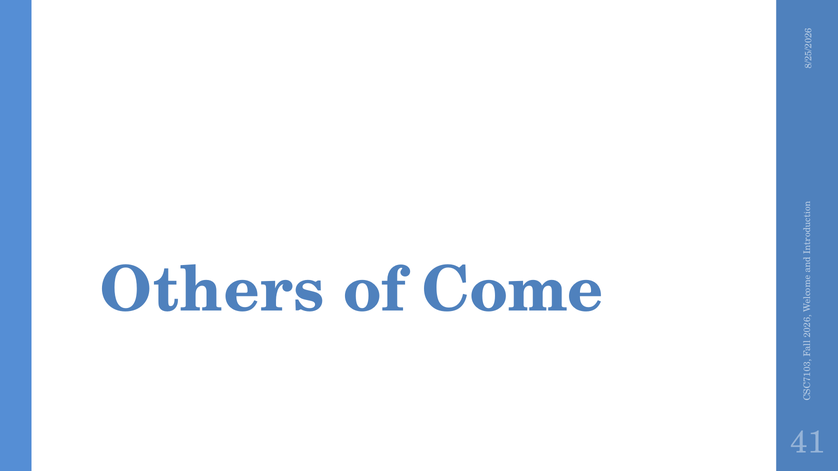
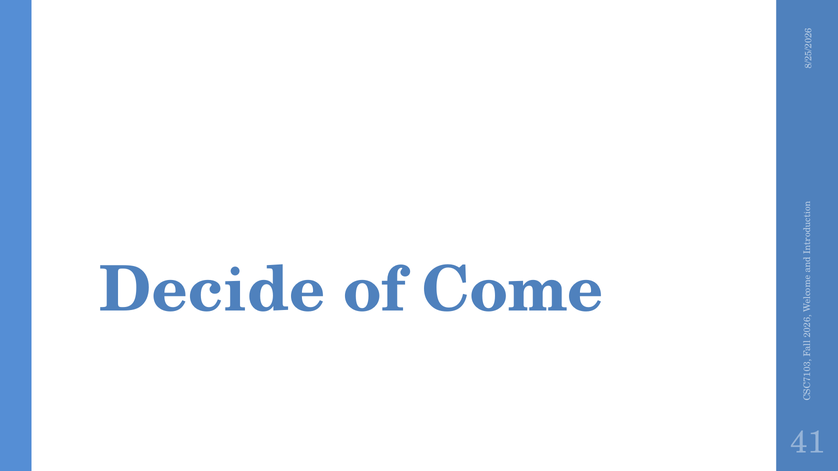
Others: Others -> Decide (212, 290)
